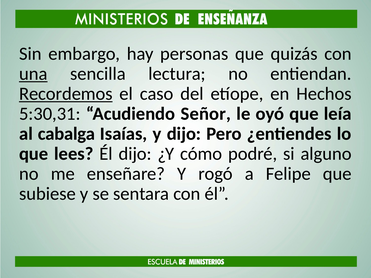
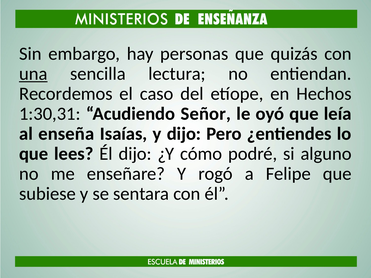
Recordemos underline: present -> none (66, 94)
5:30,31: 5:30,31 -> 1:30,31 (50, 114)
cabalga: cabalga -> enseña (66, 134)
